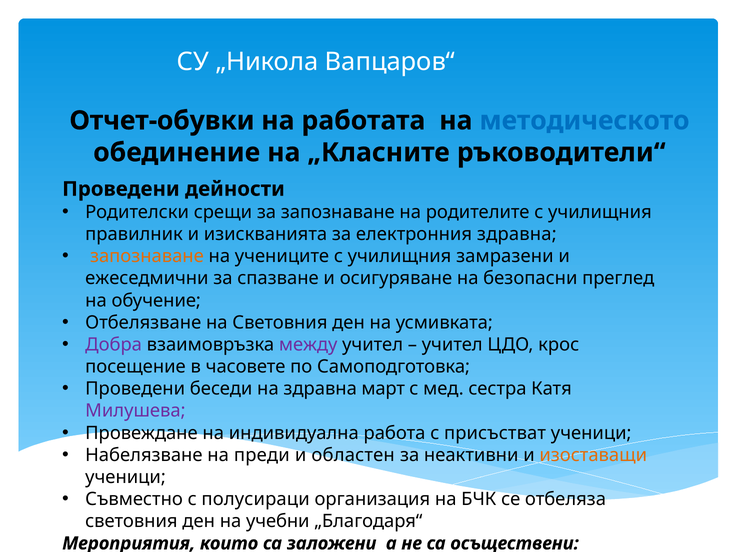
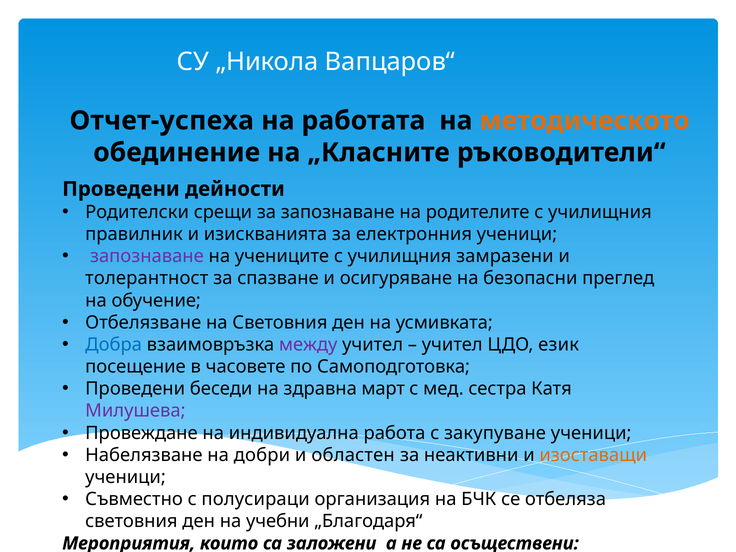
Отчет-обувки: Отчет-обувки -> Отчет-успеха (162, 121)
методическото colour: blue -> orange (584, 121)
електронния здравна: здравна -> ученици (517, 234)
запознаване colour: orange -> purple (147, 256)
ежеседмични: ежеседмични -> толерантност (147, 278)
Добра colour: purple -> blue (114, 345)
крос: крос -> език (559, 345)
присъстват: присъстват -> закупуване (495, 433)
преди: преди -> добри (262, 455)
